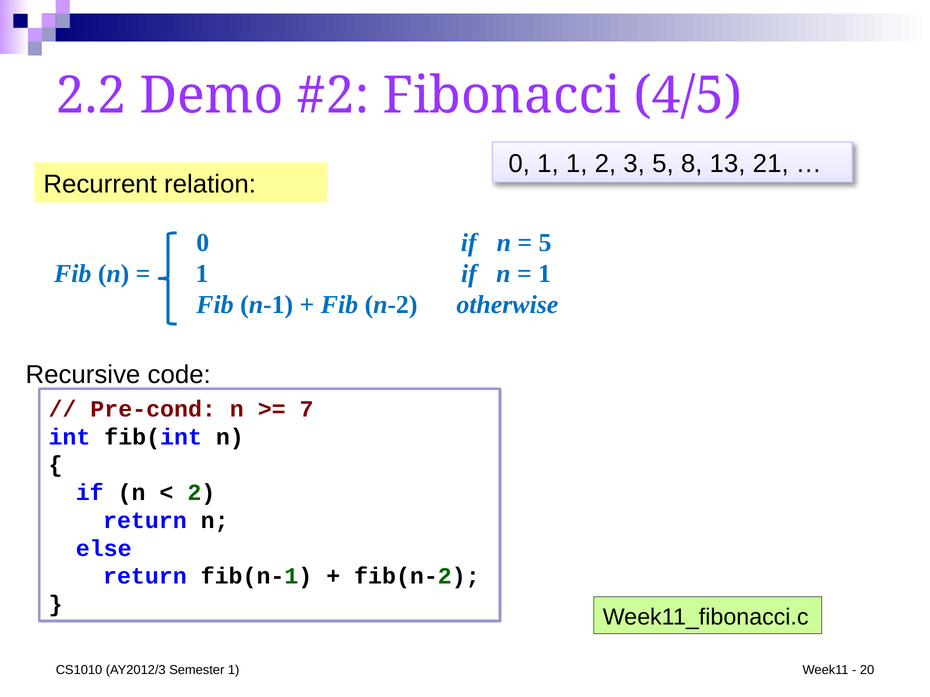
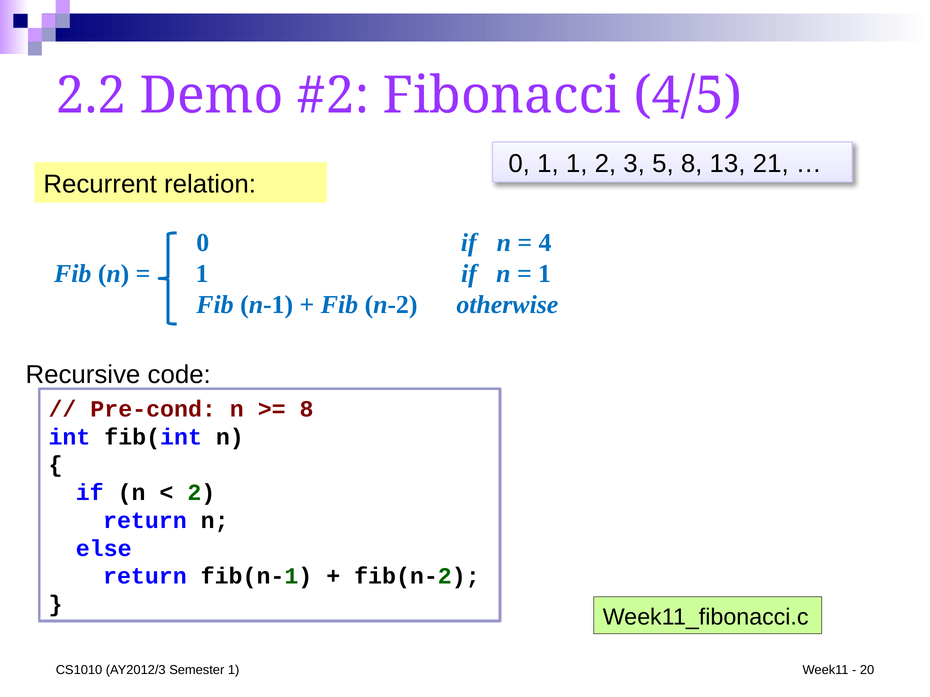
5: 5 -> 4 (545, 243)
7: 7 -> 8 (307, 409)
